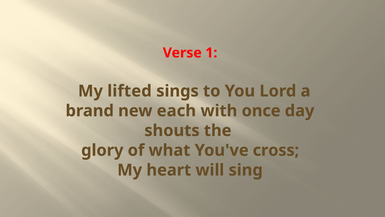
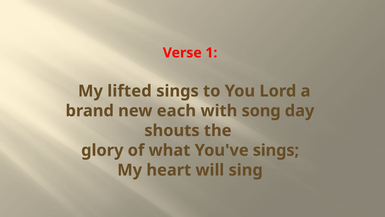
once: once -> song (261, 111)
You've cross: cross -> sings (276, 150)
